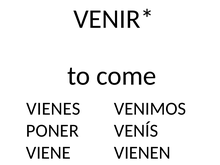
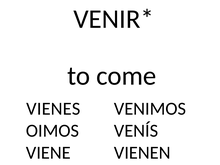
PONER: PONER -> OIMOS (52, 131)
